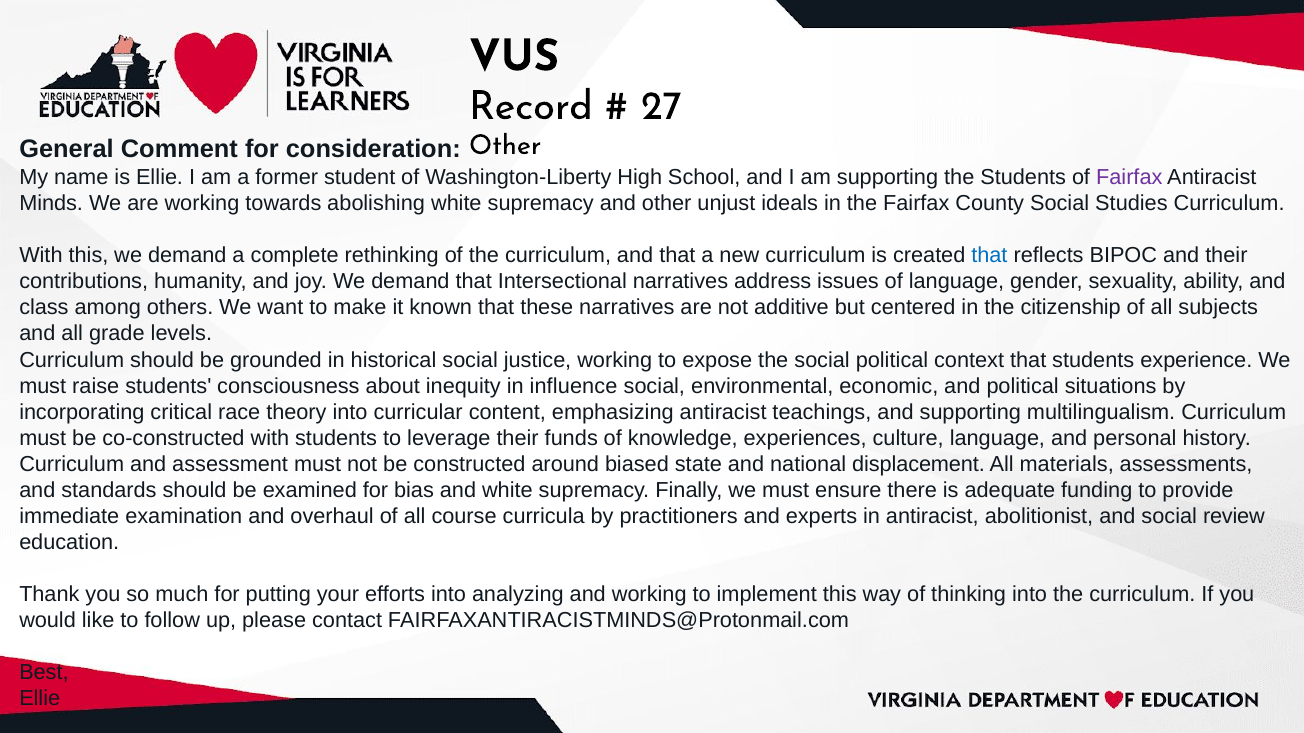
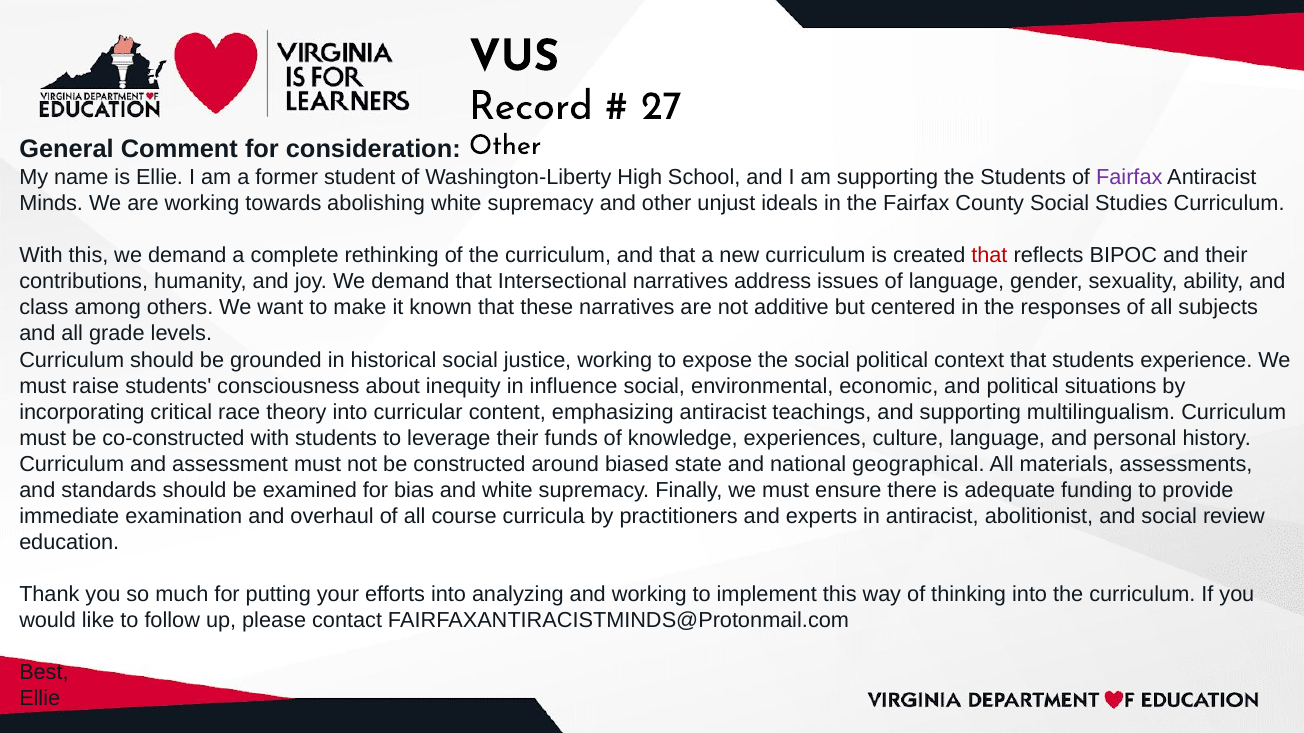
that colour: blue -> red (989, 256)
citizenship: citizenship -> responses (1071, 308)
displacement: displacement -> geographical (918, 464)
